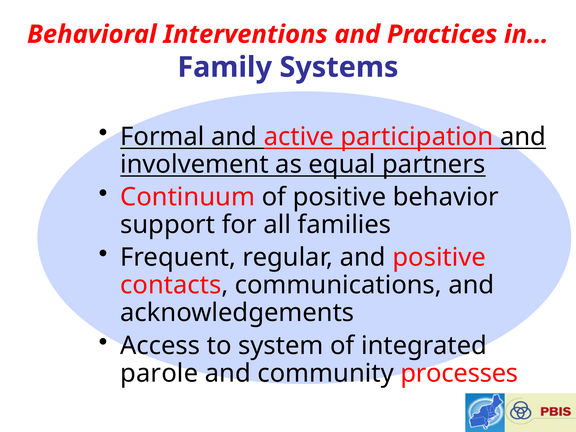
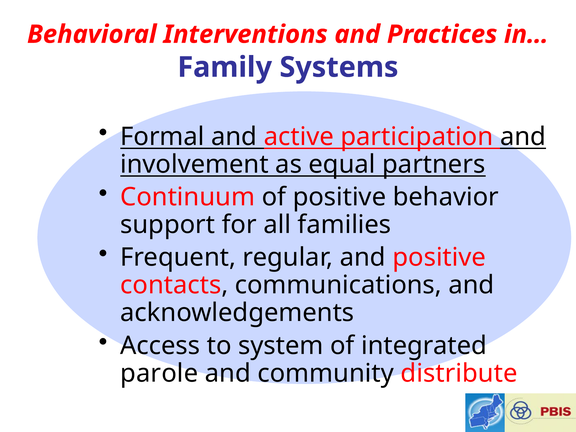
processes: processes -> distribute (459, 373)
